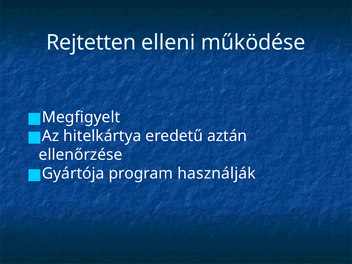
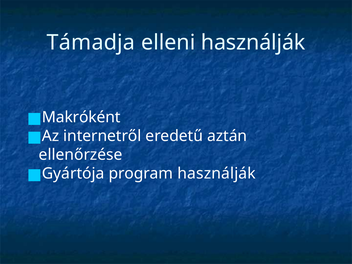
Rejtetten: Rejtetten -> Támadja (91, 43)
elleni működése: működése -> használják (253, 43)
Megfigyelt: Megfigyelt -> Makróként (81, 117)
hitelkártya: hitelkártya -> internetről (102, 136)
